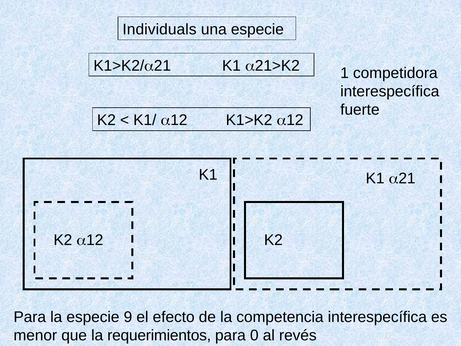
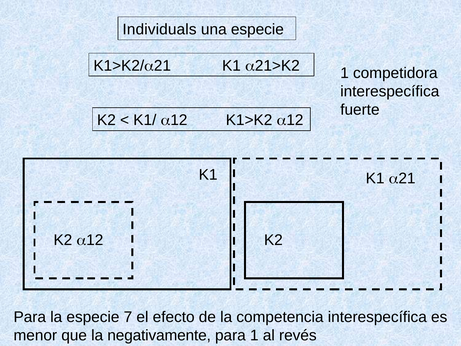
9: 9 -> 7 (128, 317)
requerimientos: requerimientos -> negativamente (159, 335)
para 0: 0 -> 1 (254, 335)
